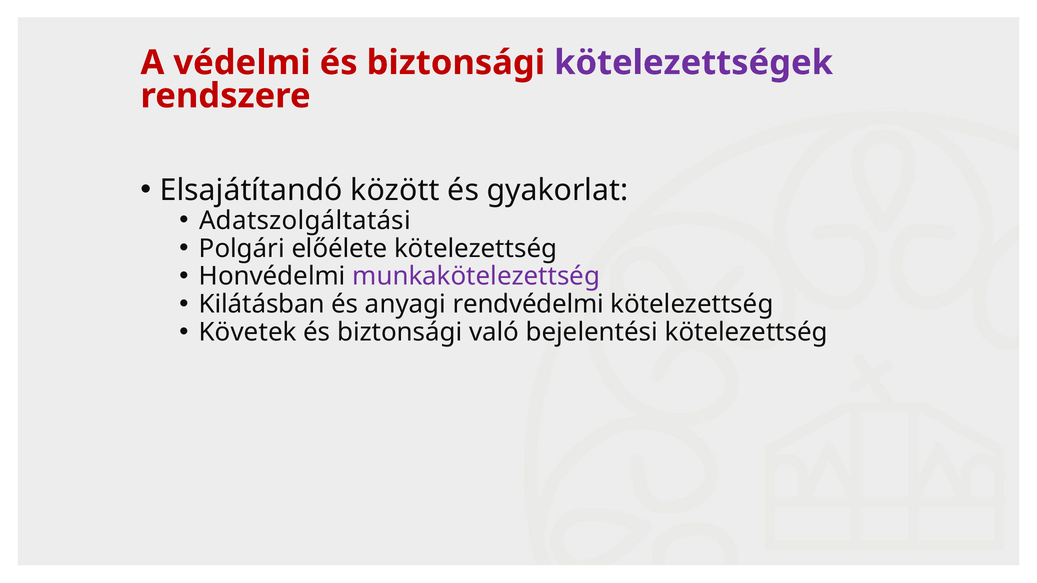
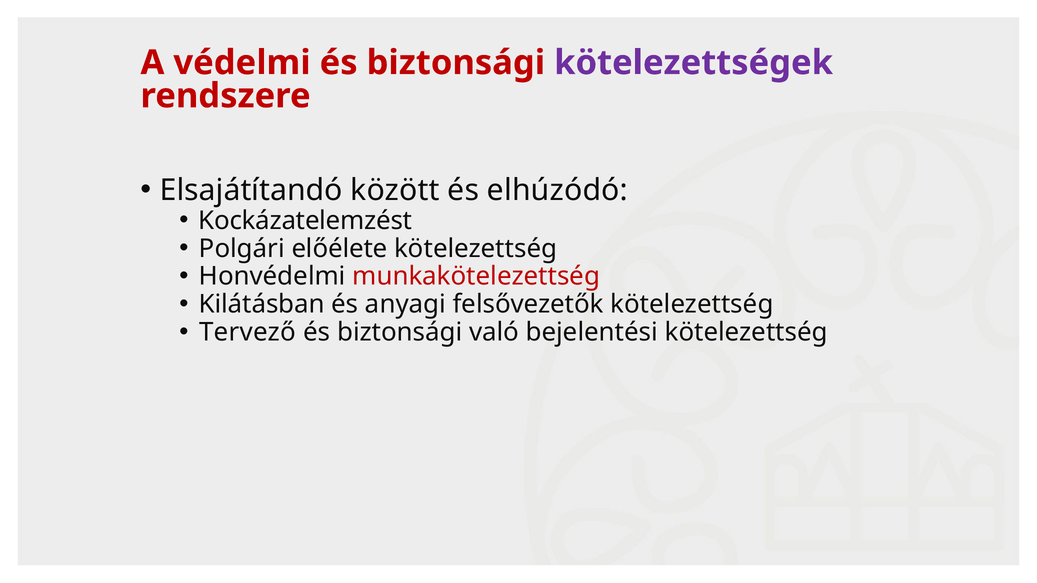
gyakorlat: gyakorlat -> elhúzódó (557, 190)
Adatszolgáltatási: Adatszolgáltatási -> Kockázatelemzést (305, 221)
munkakötelezettség colour: purple -> red (476, 277)
rendvédelmi: rendvédelmi -> felsővezetők (528, 305)
Követek: Követek -> Tervező (248, 333)
